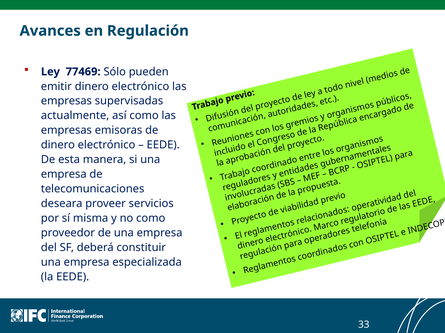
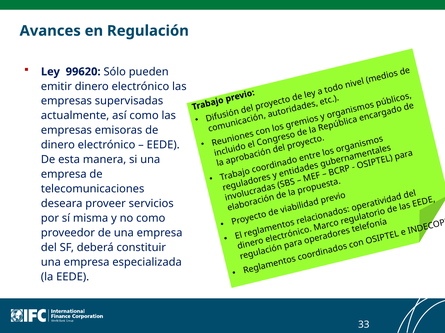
77469: 77469 -> 99620 (83, 72)
